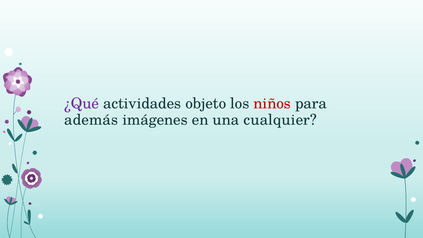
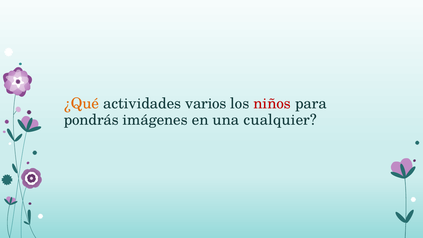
¿Qué colour: purple -> orange (82, 104)
objeto: objeto -> varios (206, 104)
además: además -> pondrás (91, 120)
